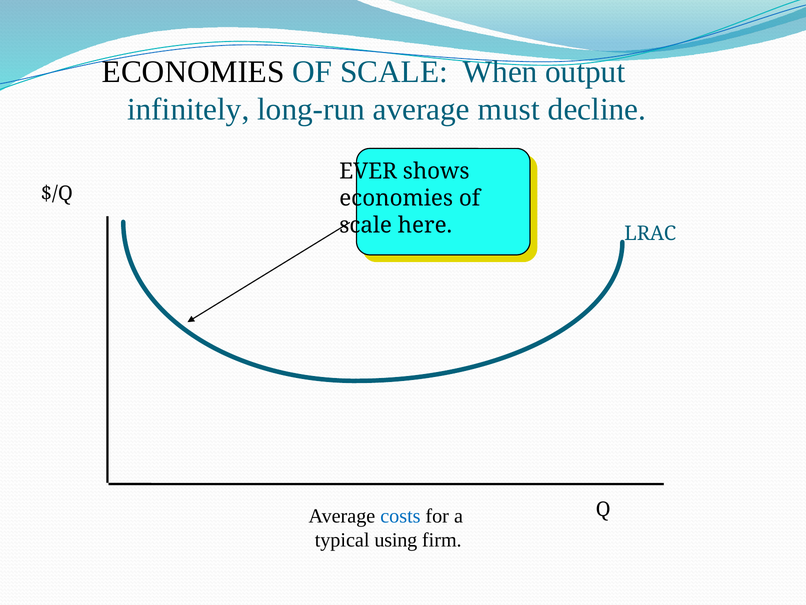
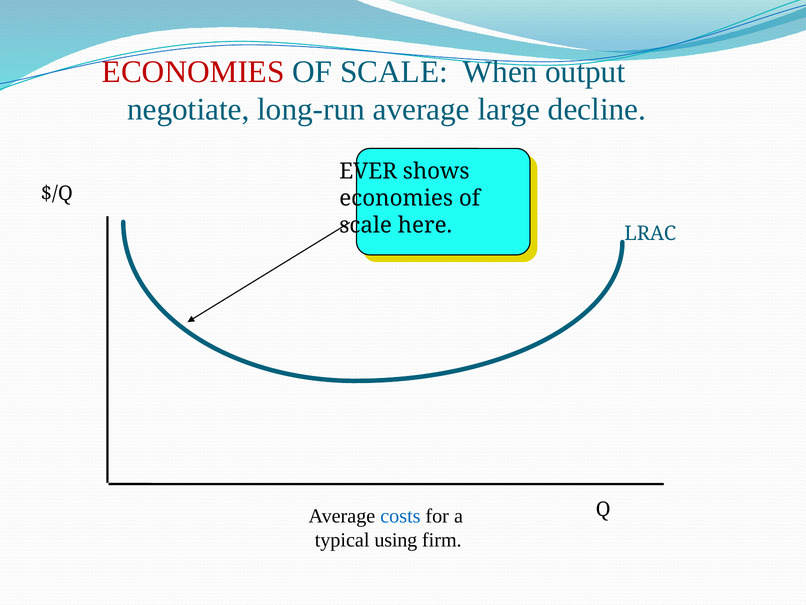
ECONOMIES colour: black -> red (193, 72)
infinitely: infinitely -> negotiate (188, 110)
must: must -> large (509, 110)
